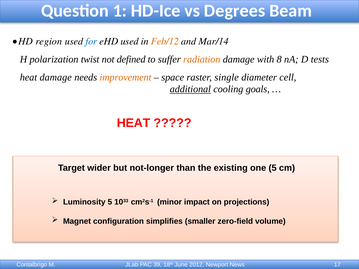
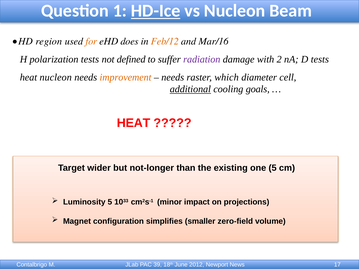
HD-Ice underline: none -> present (156, 11)
vs Degrees: Degrees -> Nucleon (235, 11)
for colour: blue -> orange (91, 41)
eHD used: used -> does (130, 41)
Mar/14: Mar/14 -> Mar/16 (214, 41)
polarization twist: twist -> tests (90, 59)
radiation colour: orange -> purple (202, 59)
8: 8 -> 2 (279, 59)
heat damage: damage -> nucleon (56, 77)
space: space -> needs (173, 77)
single: single -> which (227, 77)
